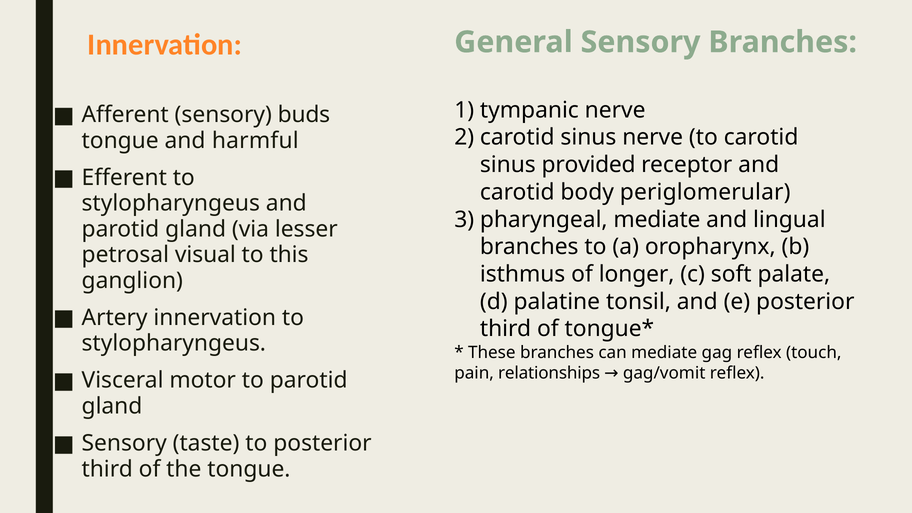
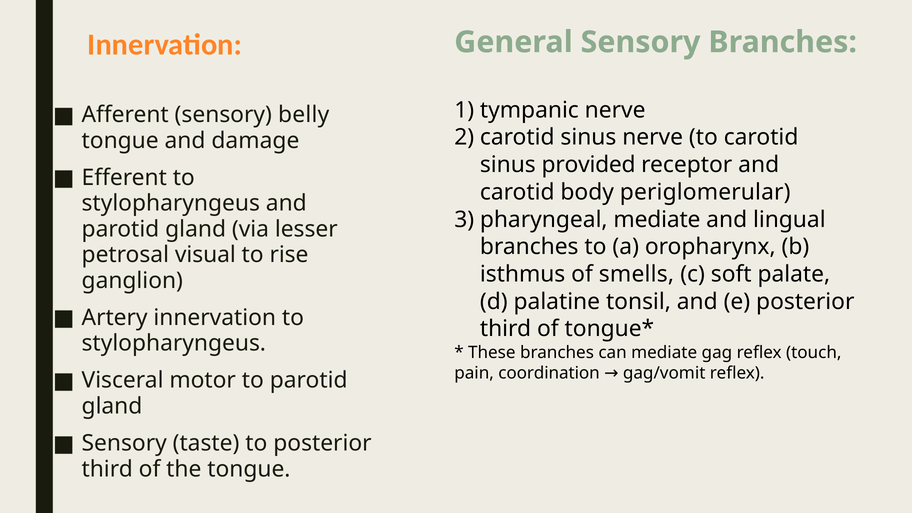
buds: buds -> belly (304, 115)
harmful: harmful -> damage (255, 140)
this: this -> rise (289, 255)
longer: longer -> smells (636, 274)
relationships: relationships -> coordination (549, 373)
